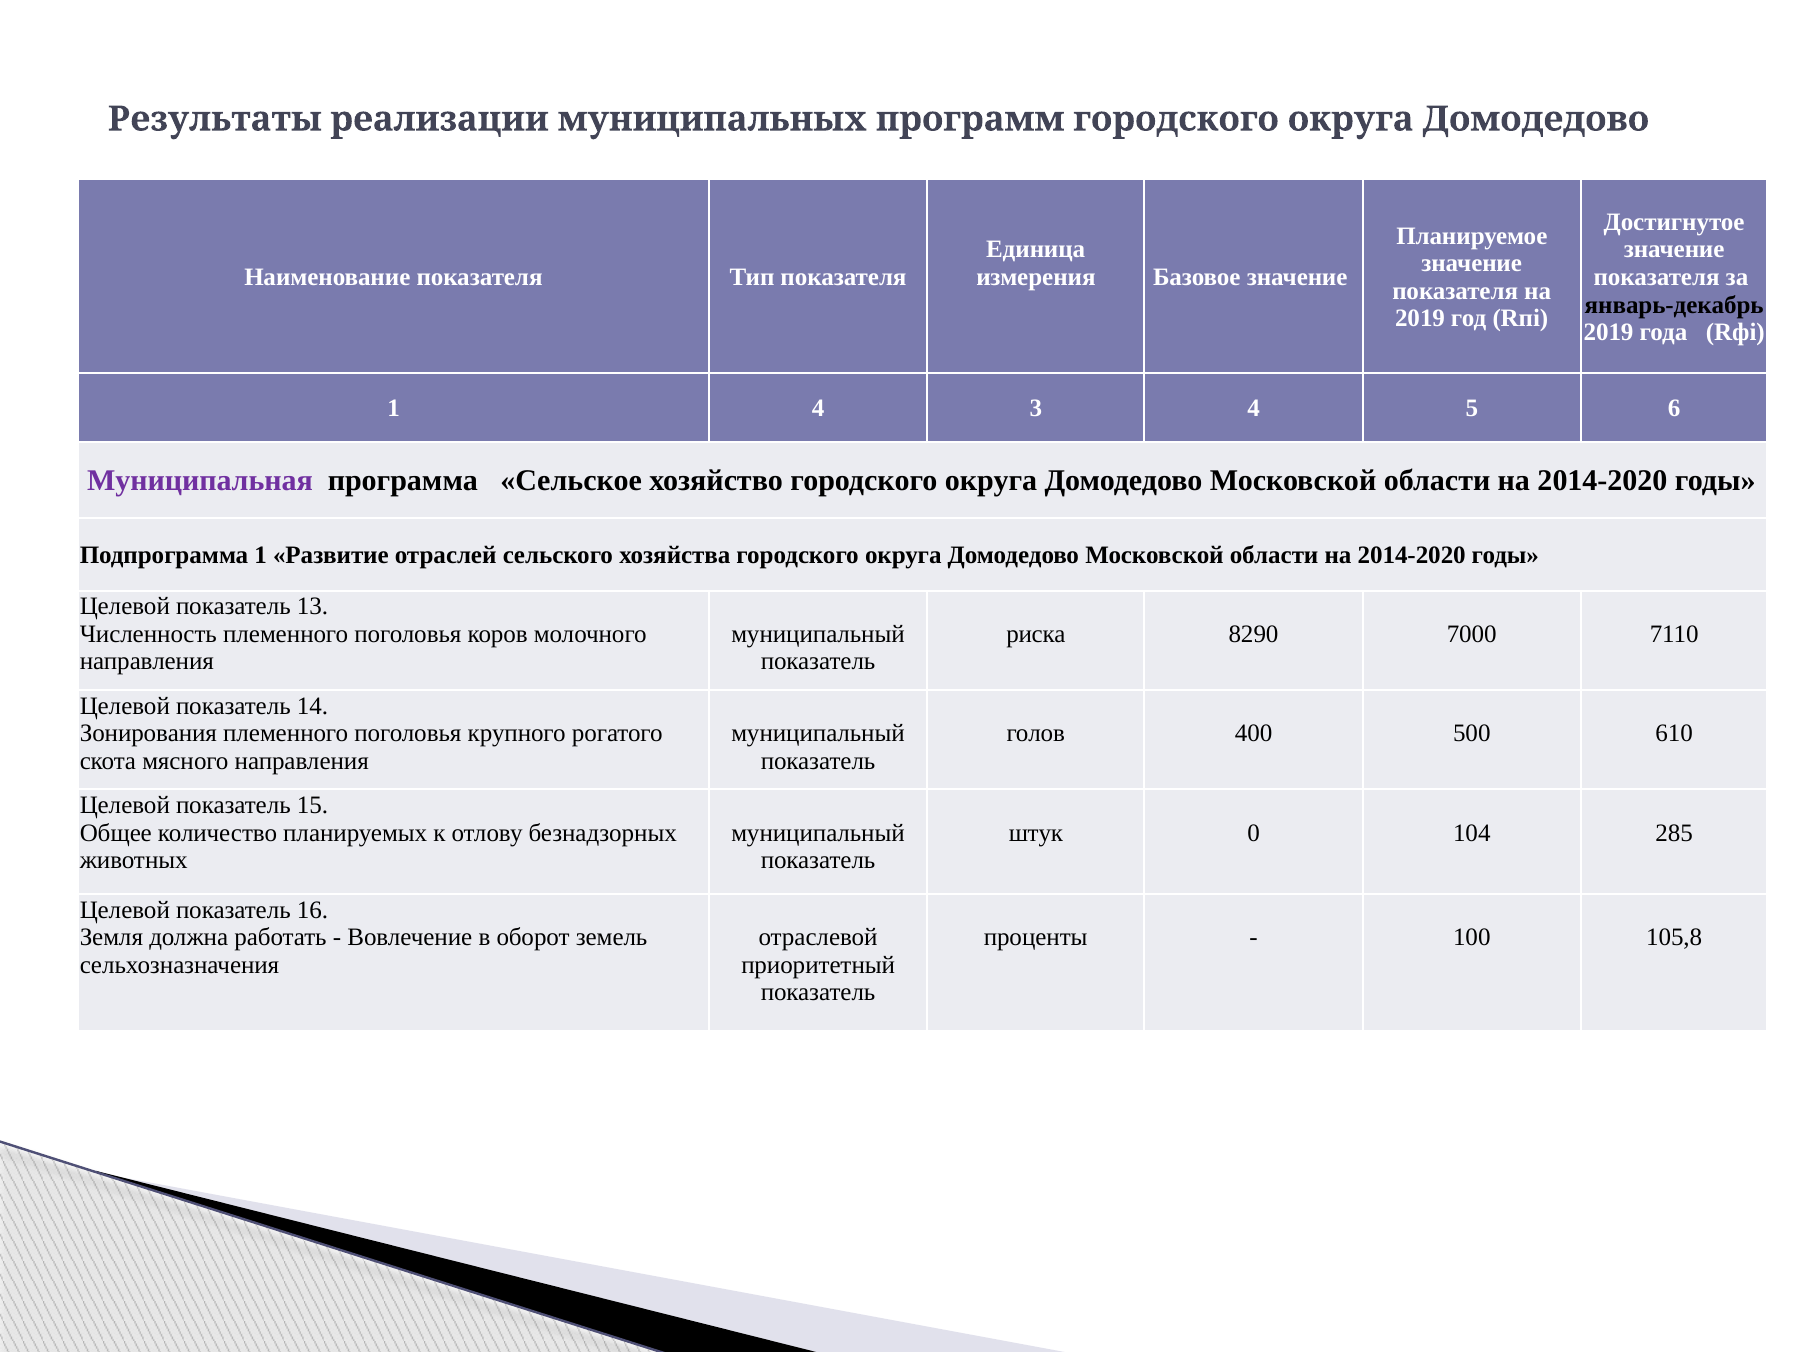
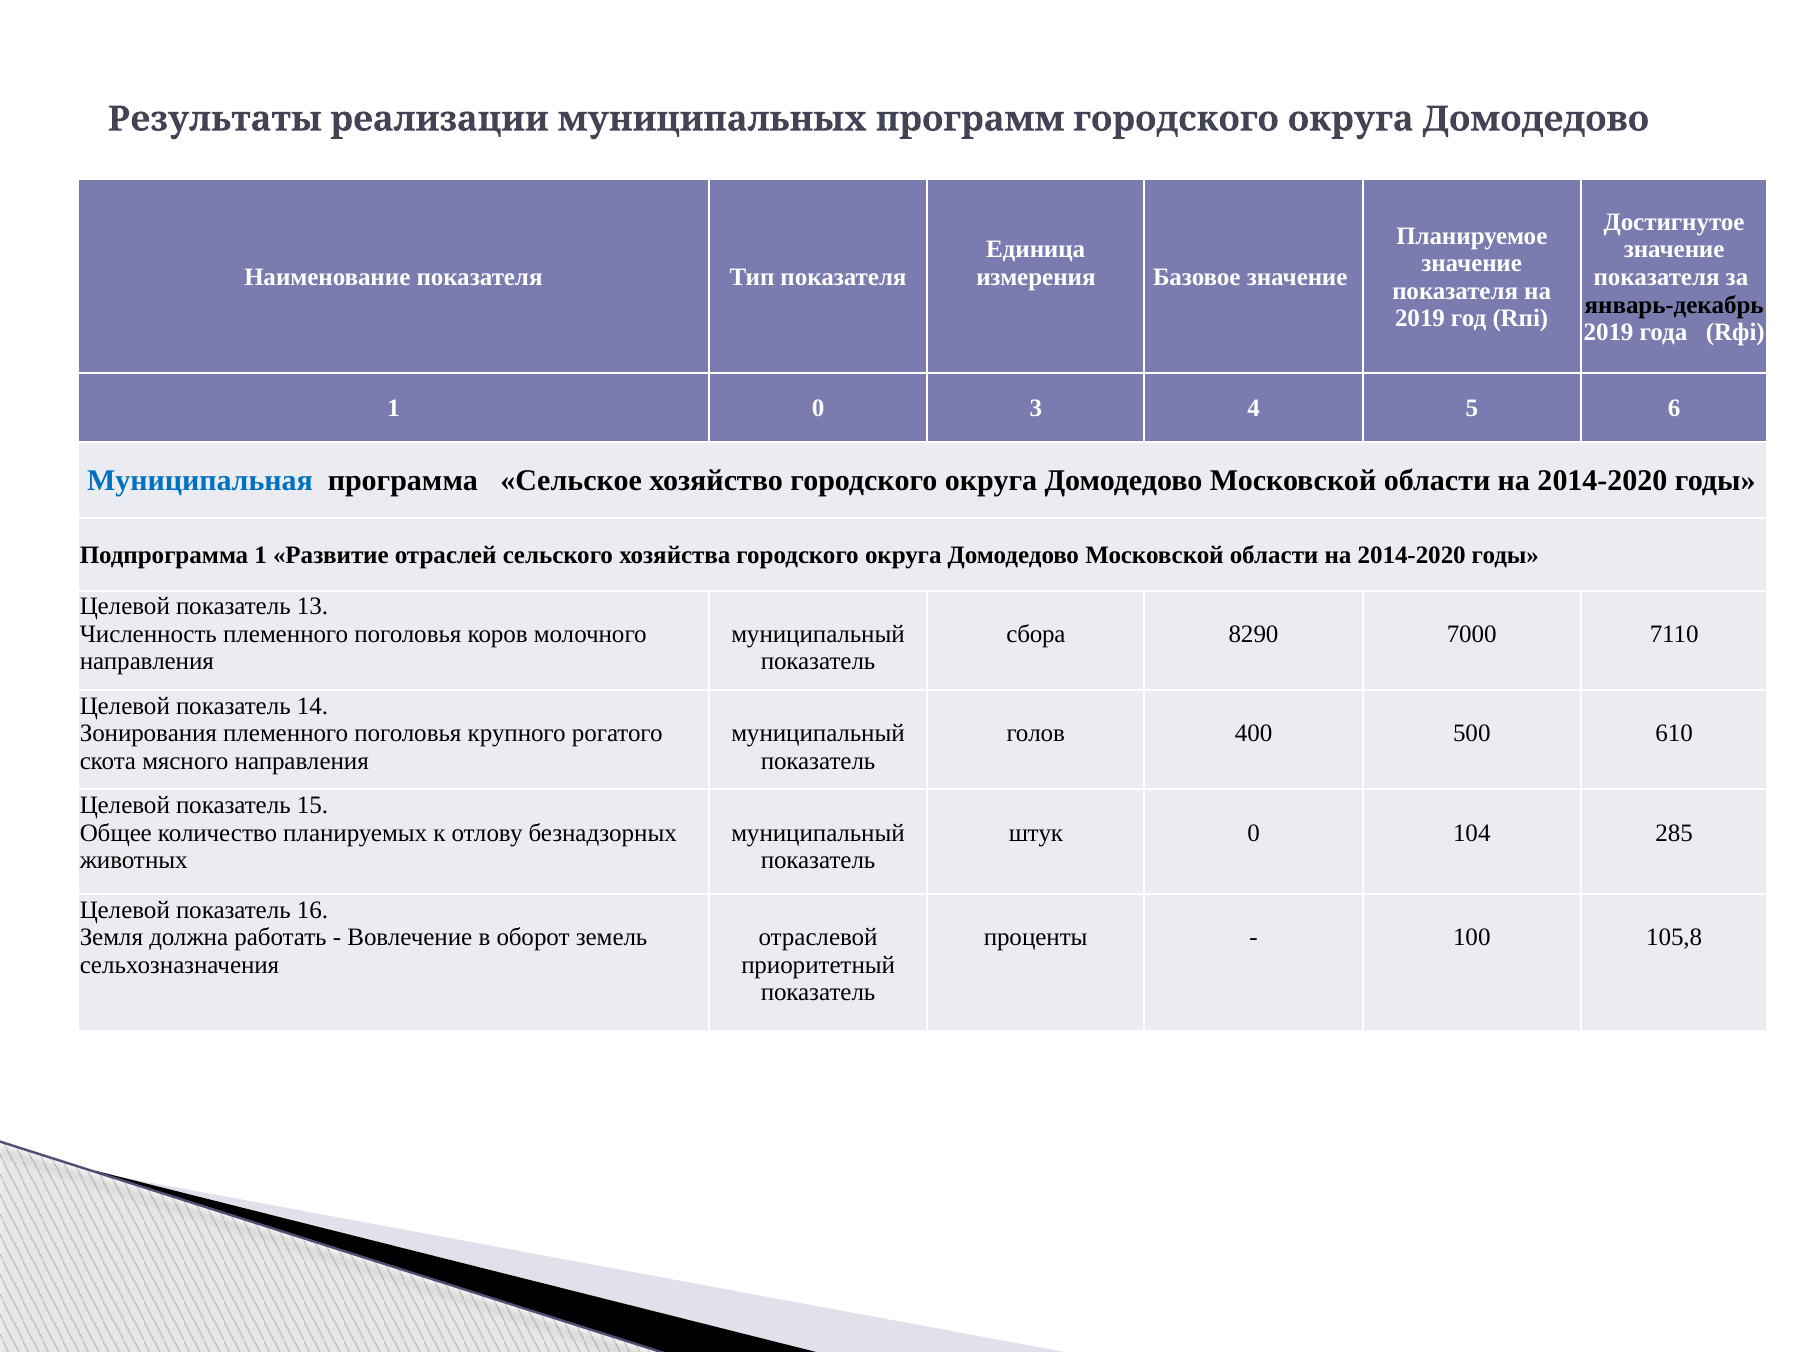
1 4: 4 -> 0 (818, 409)
Муниципальная colour: purple -> blue (200, 481)
риска: риска -> сбора (1036, 634)
